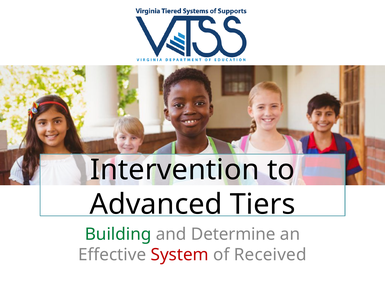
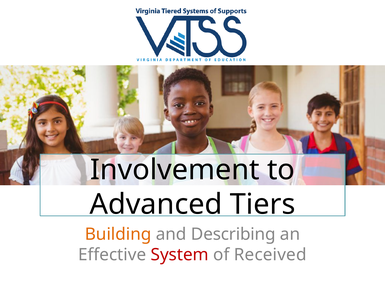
Intervention: Intervention -> Involvement (175, 170)
Building colour: green -> orange (118, 235)
Determine: Determine -> Describing (233, 235)
